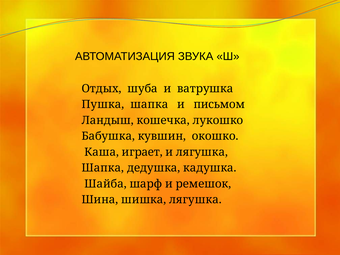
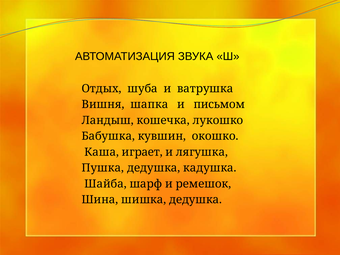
Пушка: Пушка -> Вишня (103, 104)
Шапка: Шапка -> Пушка (103, 168)
шишка лягушка: лягушка -> дедушка (195, 200)
